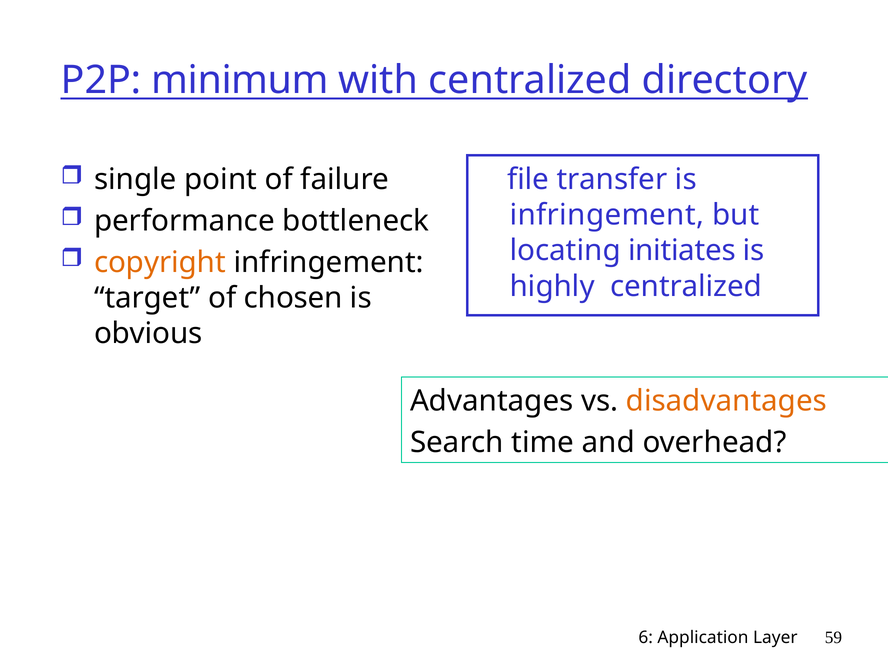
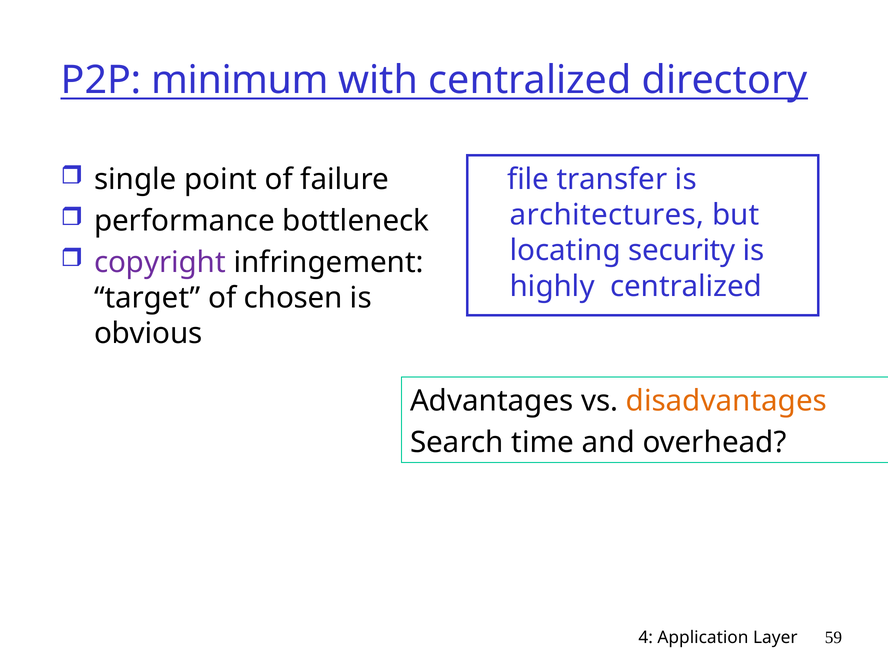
infringement: infringement -> architectures (607, 215)
initiates: initiates -> security (682, 251)
copyright colour: orange -> purple (160, 263)
6: 6 -> 4 (646, 638)
